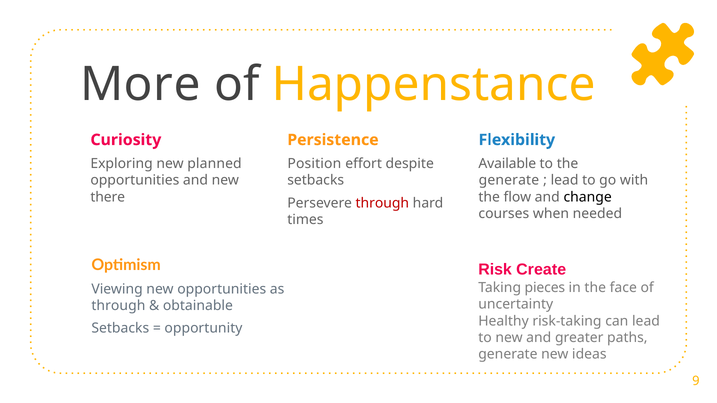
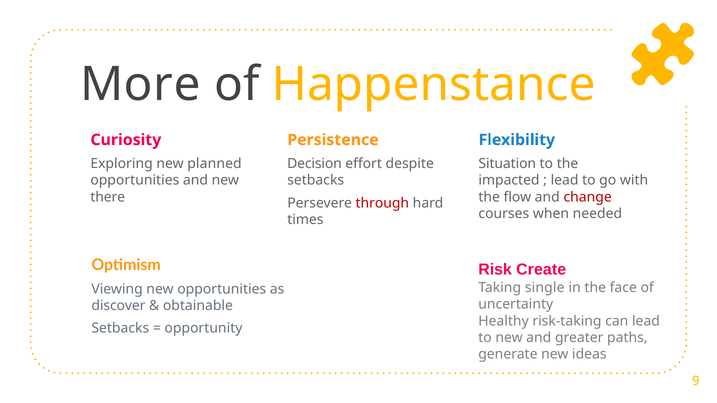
Position: Position -> Decision (315, 164)
Available: Available -> Situation (507, 164)
generate: generate -> impacted (509, 180)
change colour: black -> red (588, 197)
pieces: pieces -> single (545, 288)
through: through -> discover (118, 306)
